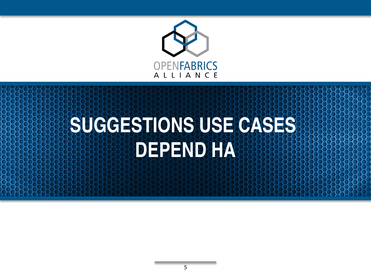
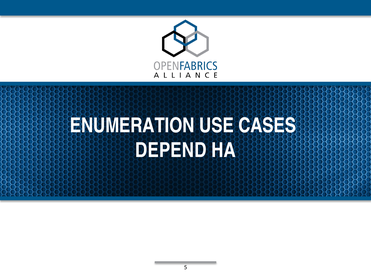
SUGGESTIONS: SUGGESTIONS -> ENUMERATION (132, 126)
